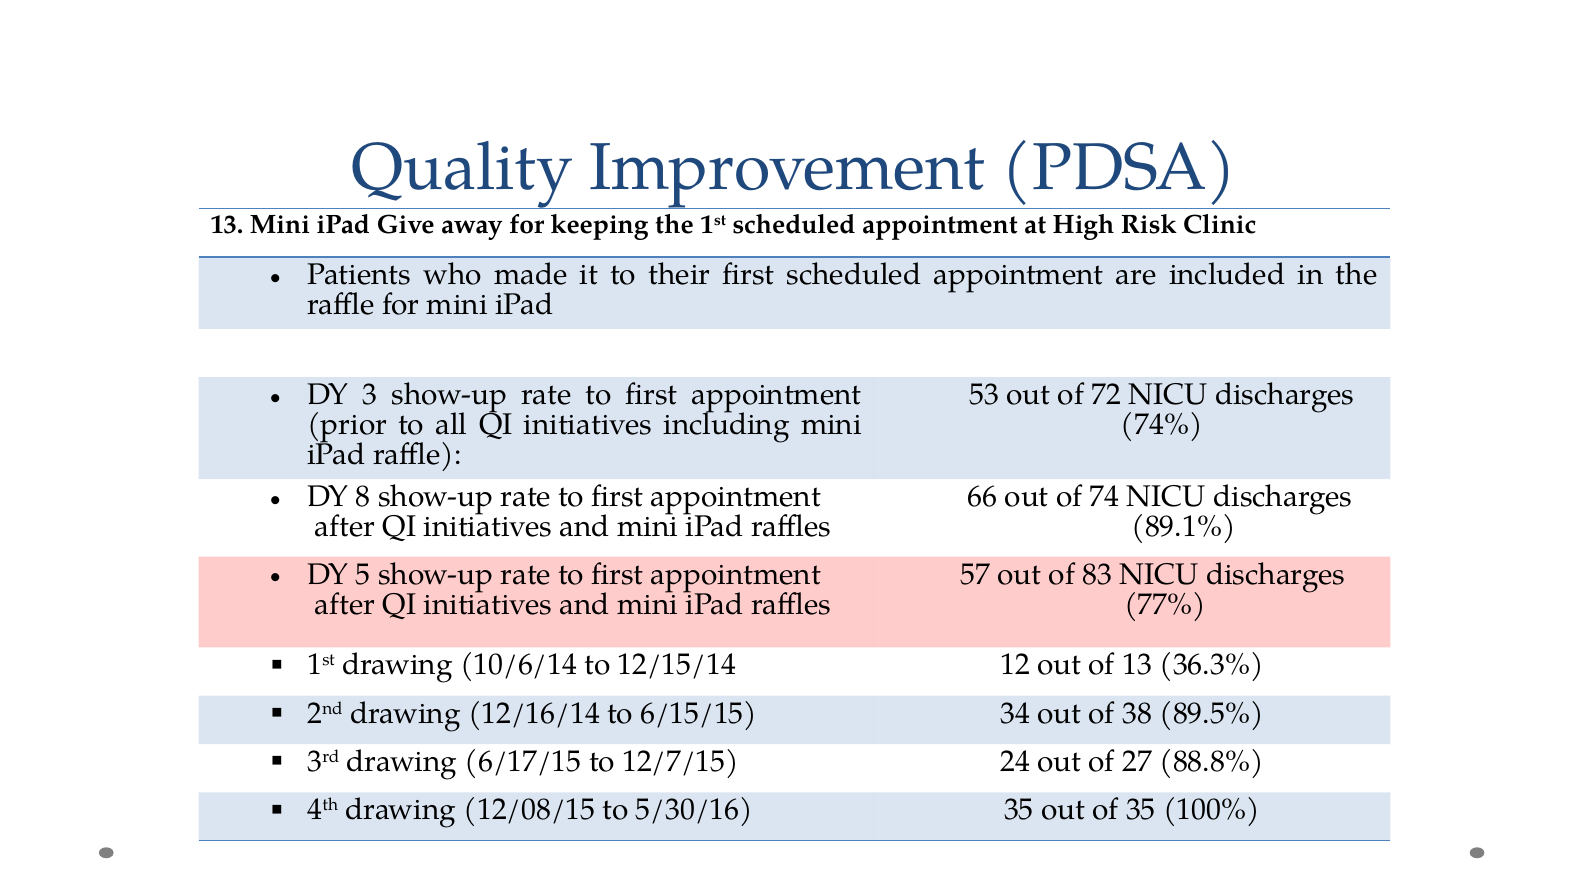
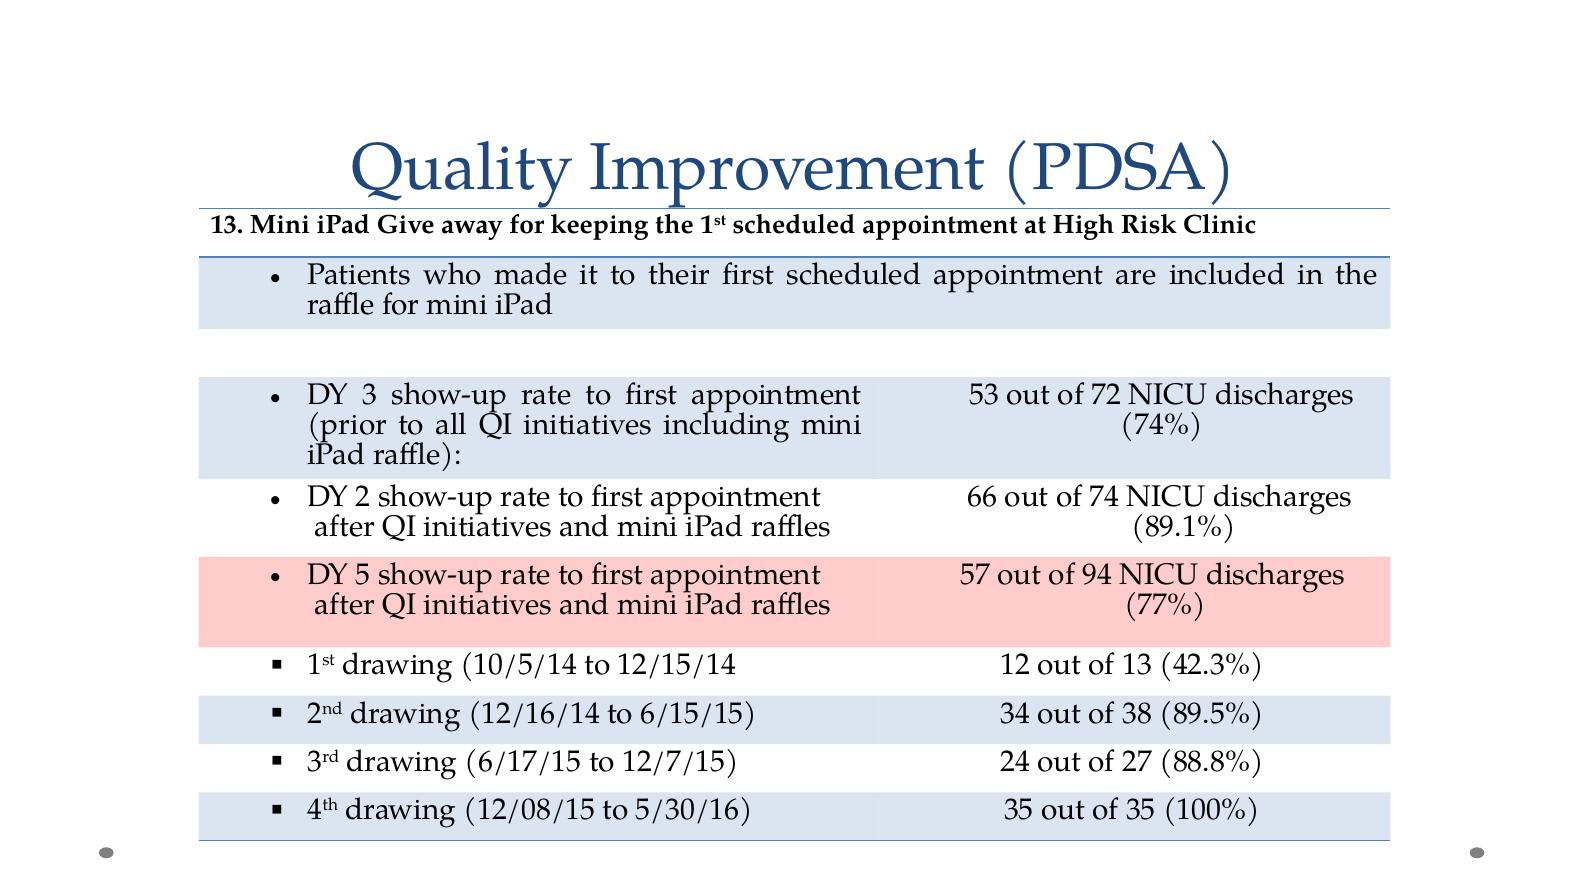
8: 8 -> 2 (363, 497)
83: 83 -> 94 (1097, 574)
10/6/14: 10/6/14 -> 10/5/14 (519, 665)
36.3%: 36.3% -> 42.3% (1212, 665)
